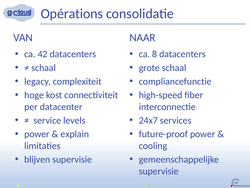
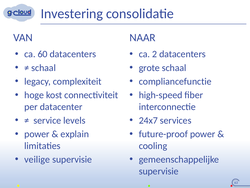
Opérations: Opérations -> Investering (72, 14)
42: 42 -> 60 (43, 54)
8: 8 -> 2 (155, 54)
blijven: blijven -> veilige (37, 159)
